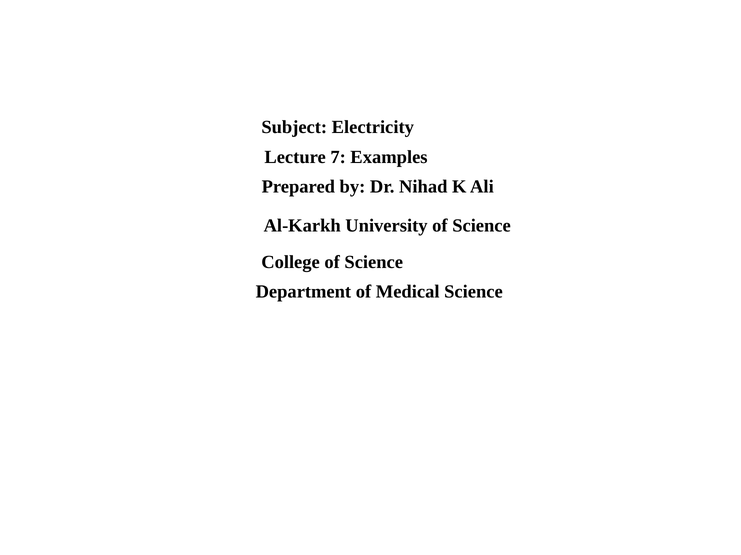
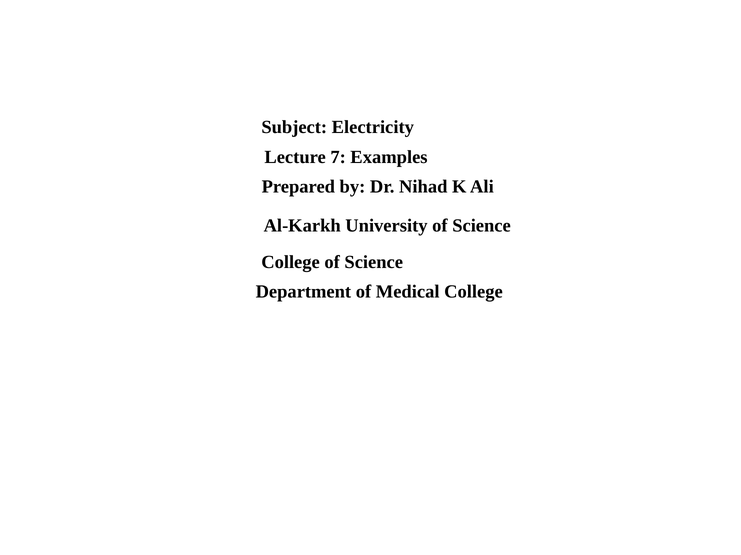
Medical Science: Science -> College (473, 292)
